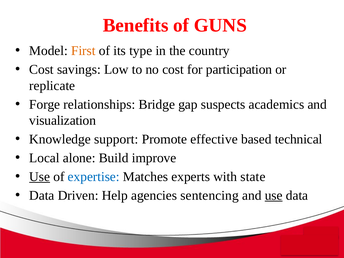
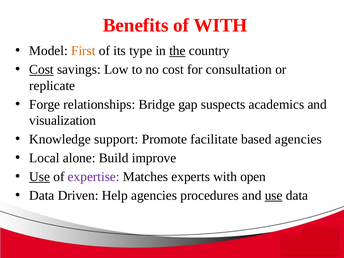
of GUNS: GUNS -> WITH (220, 25)
the underline: none -> present (177, 51)
Cost underline: none -> present (41, 70)
participation: participation -> consultation (239, 70)
effective: effective -> facilitate (214, 139)
based technical: technical -> agencies (298, 139)
expertise colour: blue -> purple (94, 177)
state: state -> open (253, 177)
sentencing: sentencing -> procedures (210, 195)
